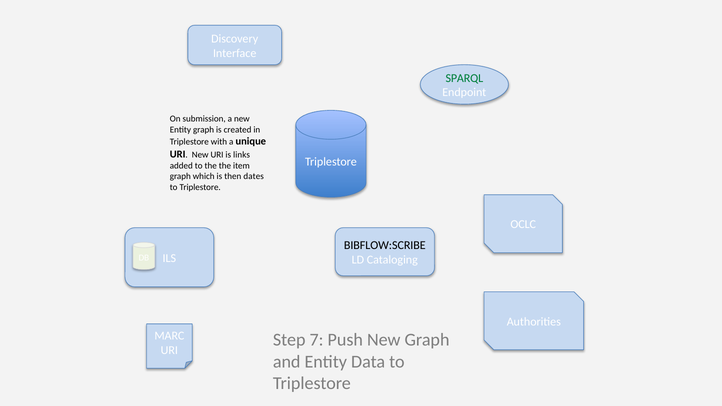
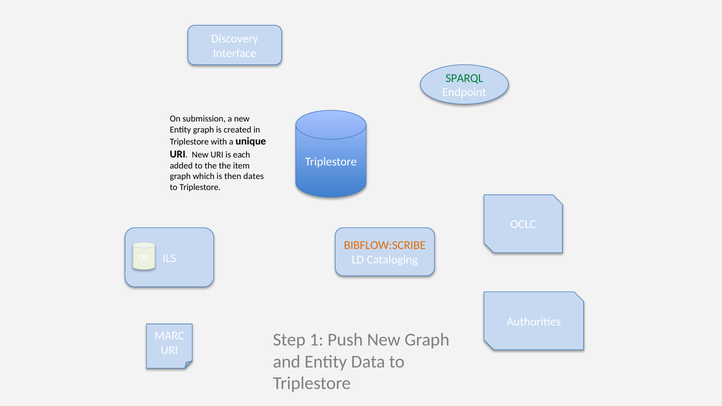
links: links -> each (242, 155)
BIBFLOW:SCRIBE colour: black -> orange (385, 245)
7: 7 -> 1 (317, 340)
